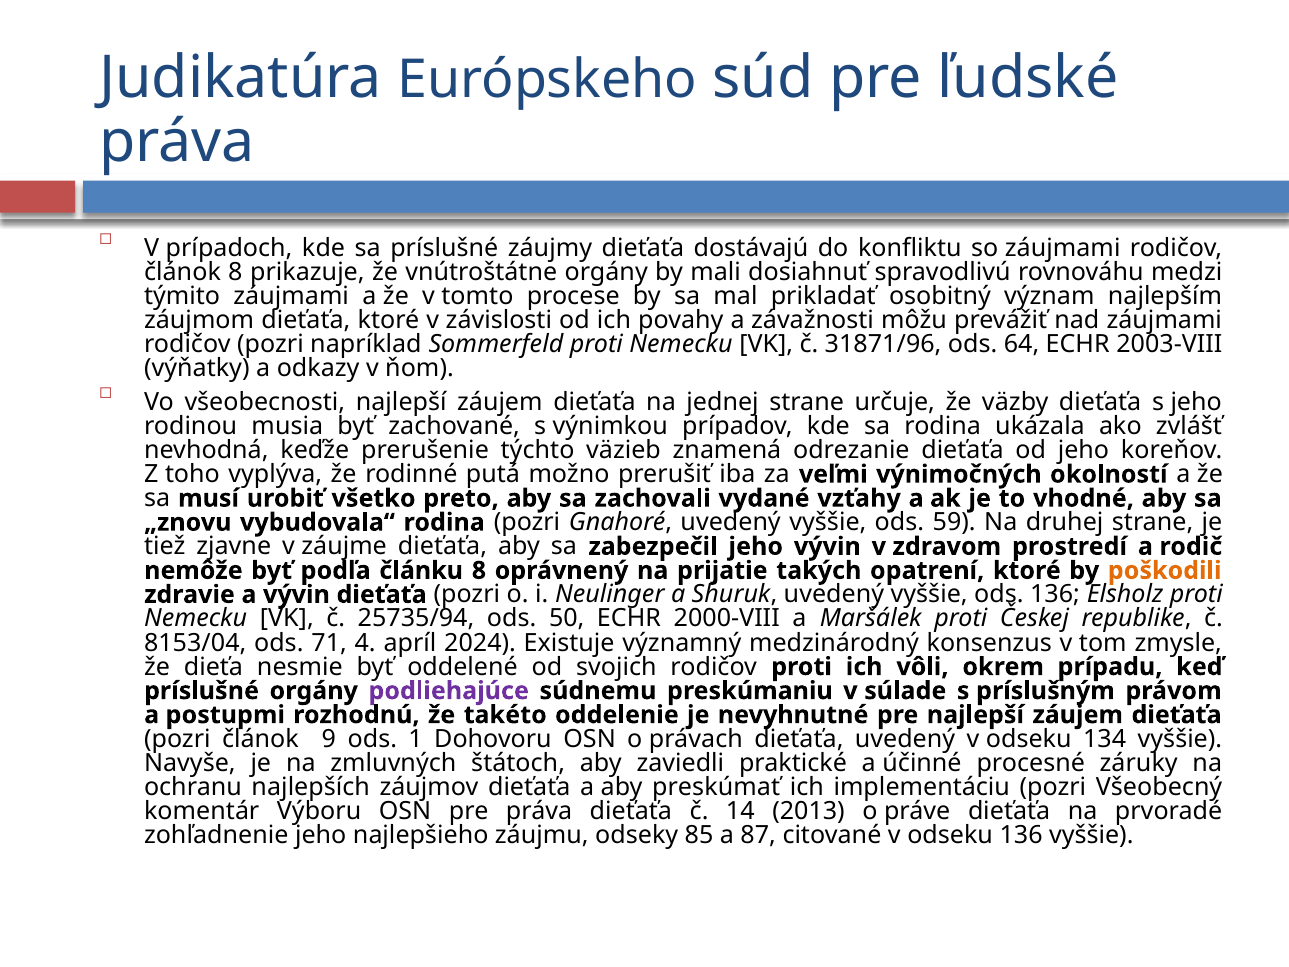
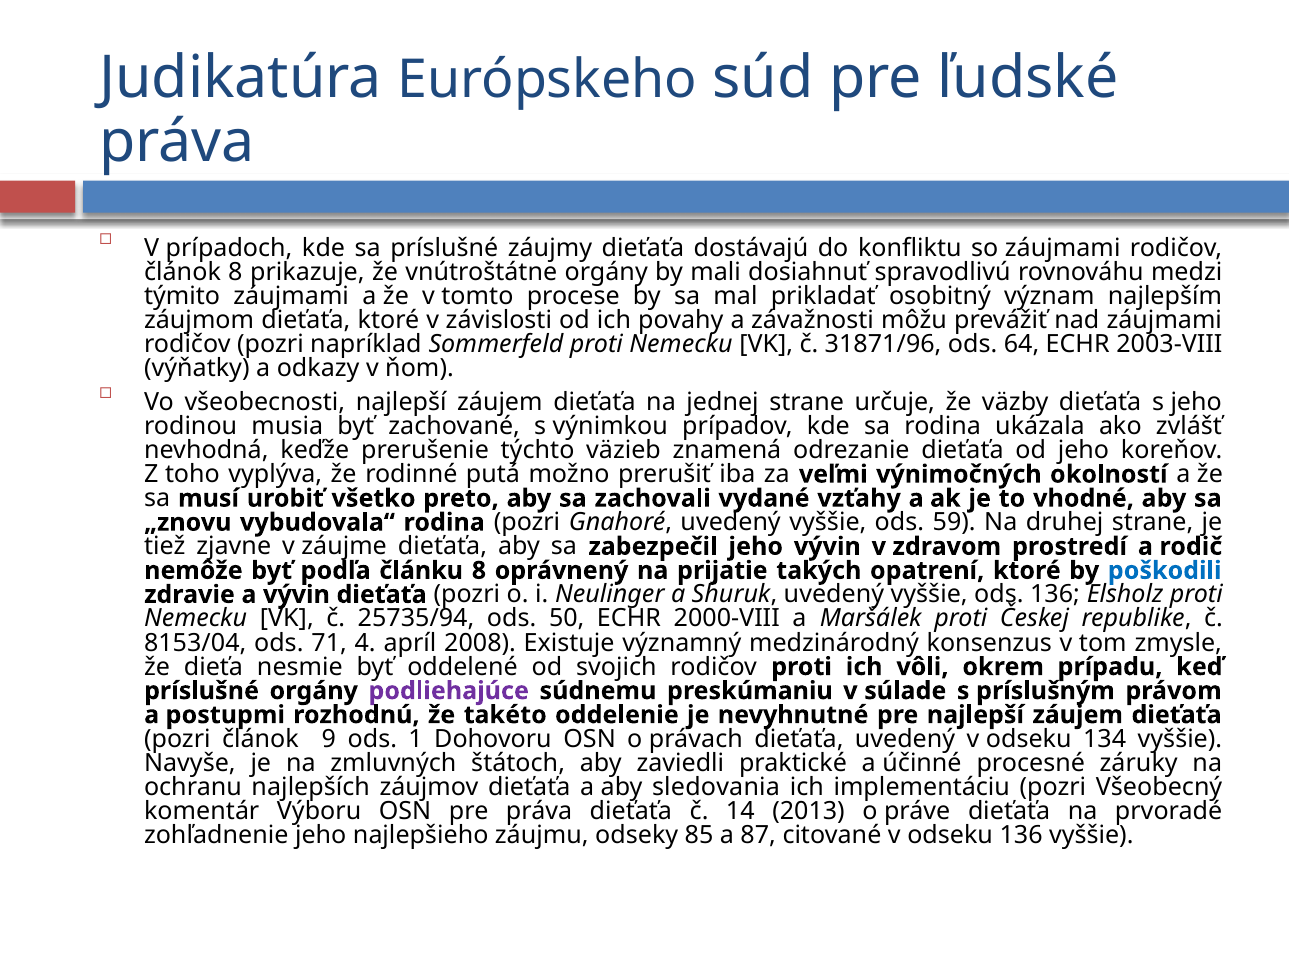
poškodili colour: orange -> blue (1165, 570)
2024: 2024 -> 2008 (480, 643)
preskúmať: preskúmať -> sledovania (716, 787)
